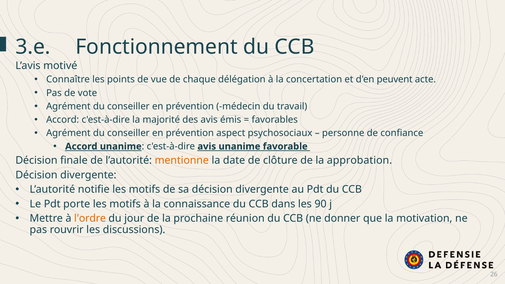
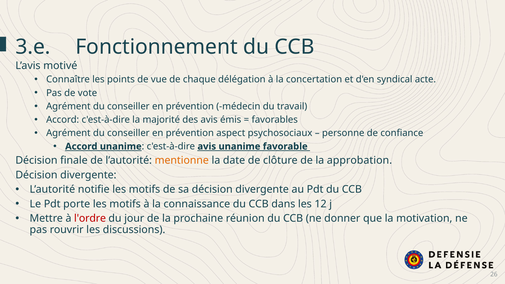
peuvent: peuvent -> syndical (395, 80)
90: 90 -> 12 (321, 204)
l'ordre colour: orange -> red (90, 219)
